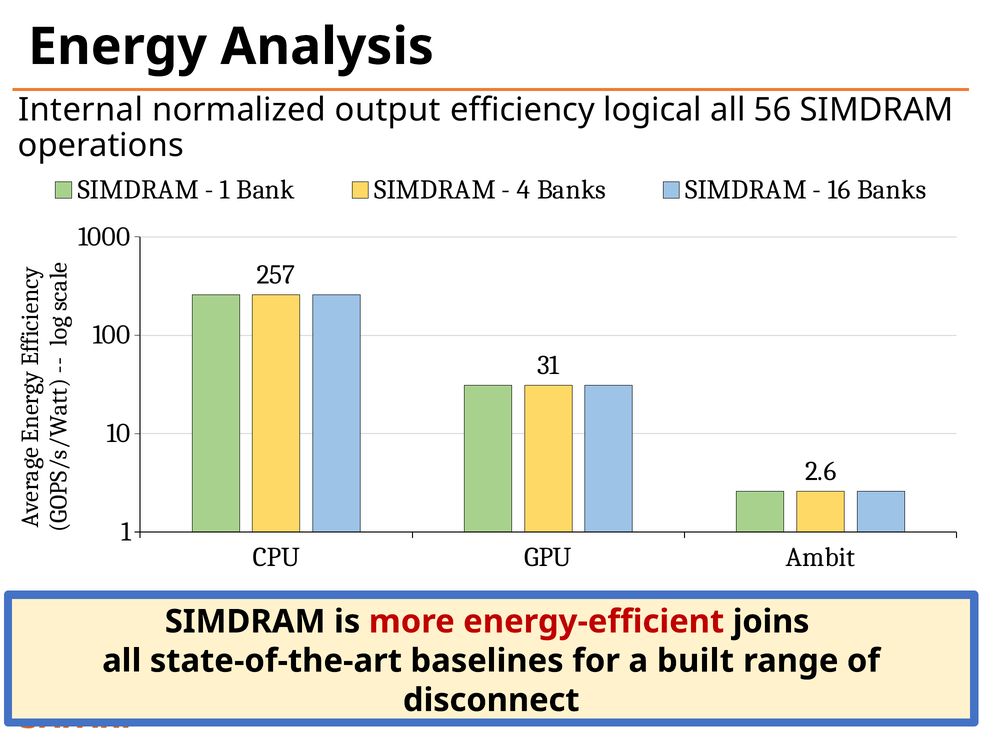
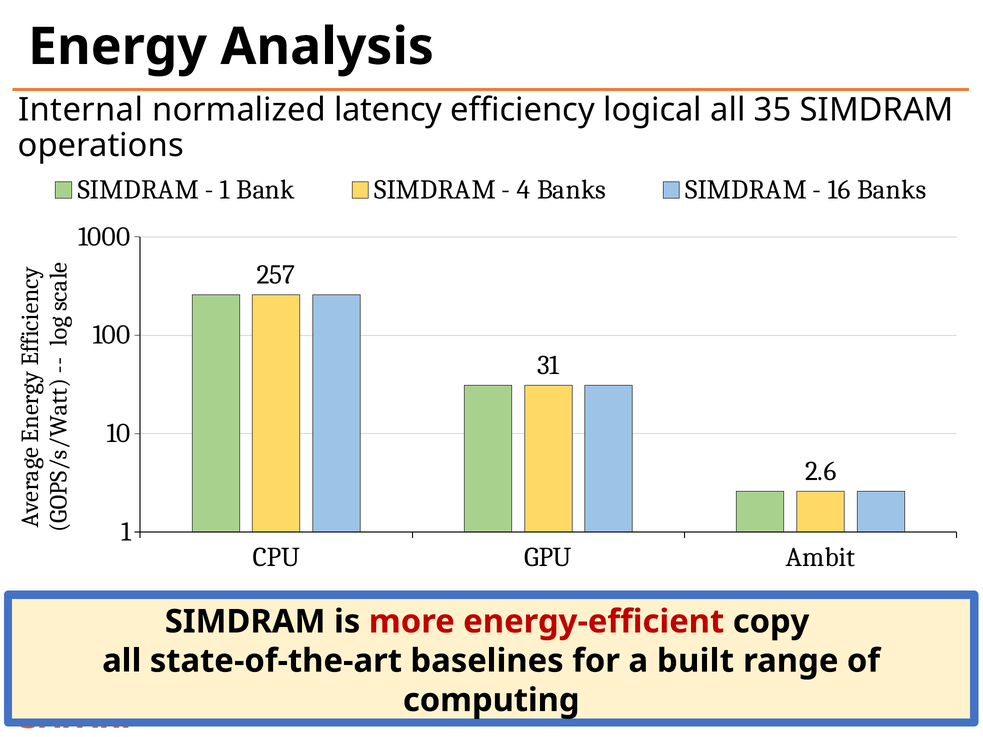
output: output -> latency (388, 110)
56: 56 -> 35 (773, 110)
joins: joins -> copy (771, 622)
disconnect: disconnect -> computing (491, 700)
